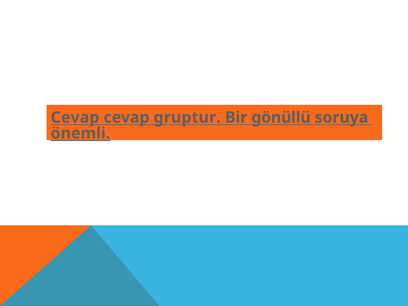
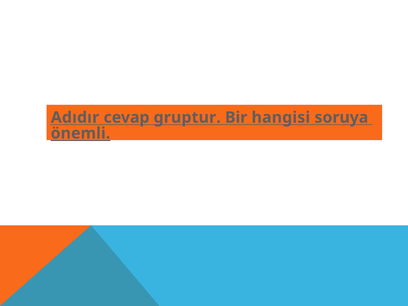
Cevap: Cevap -> Adıdır (75, 117)
gönüllü: gönüllü -> hangisi (281, 117)
